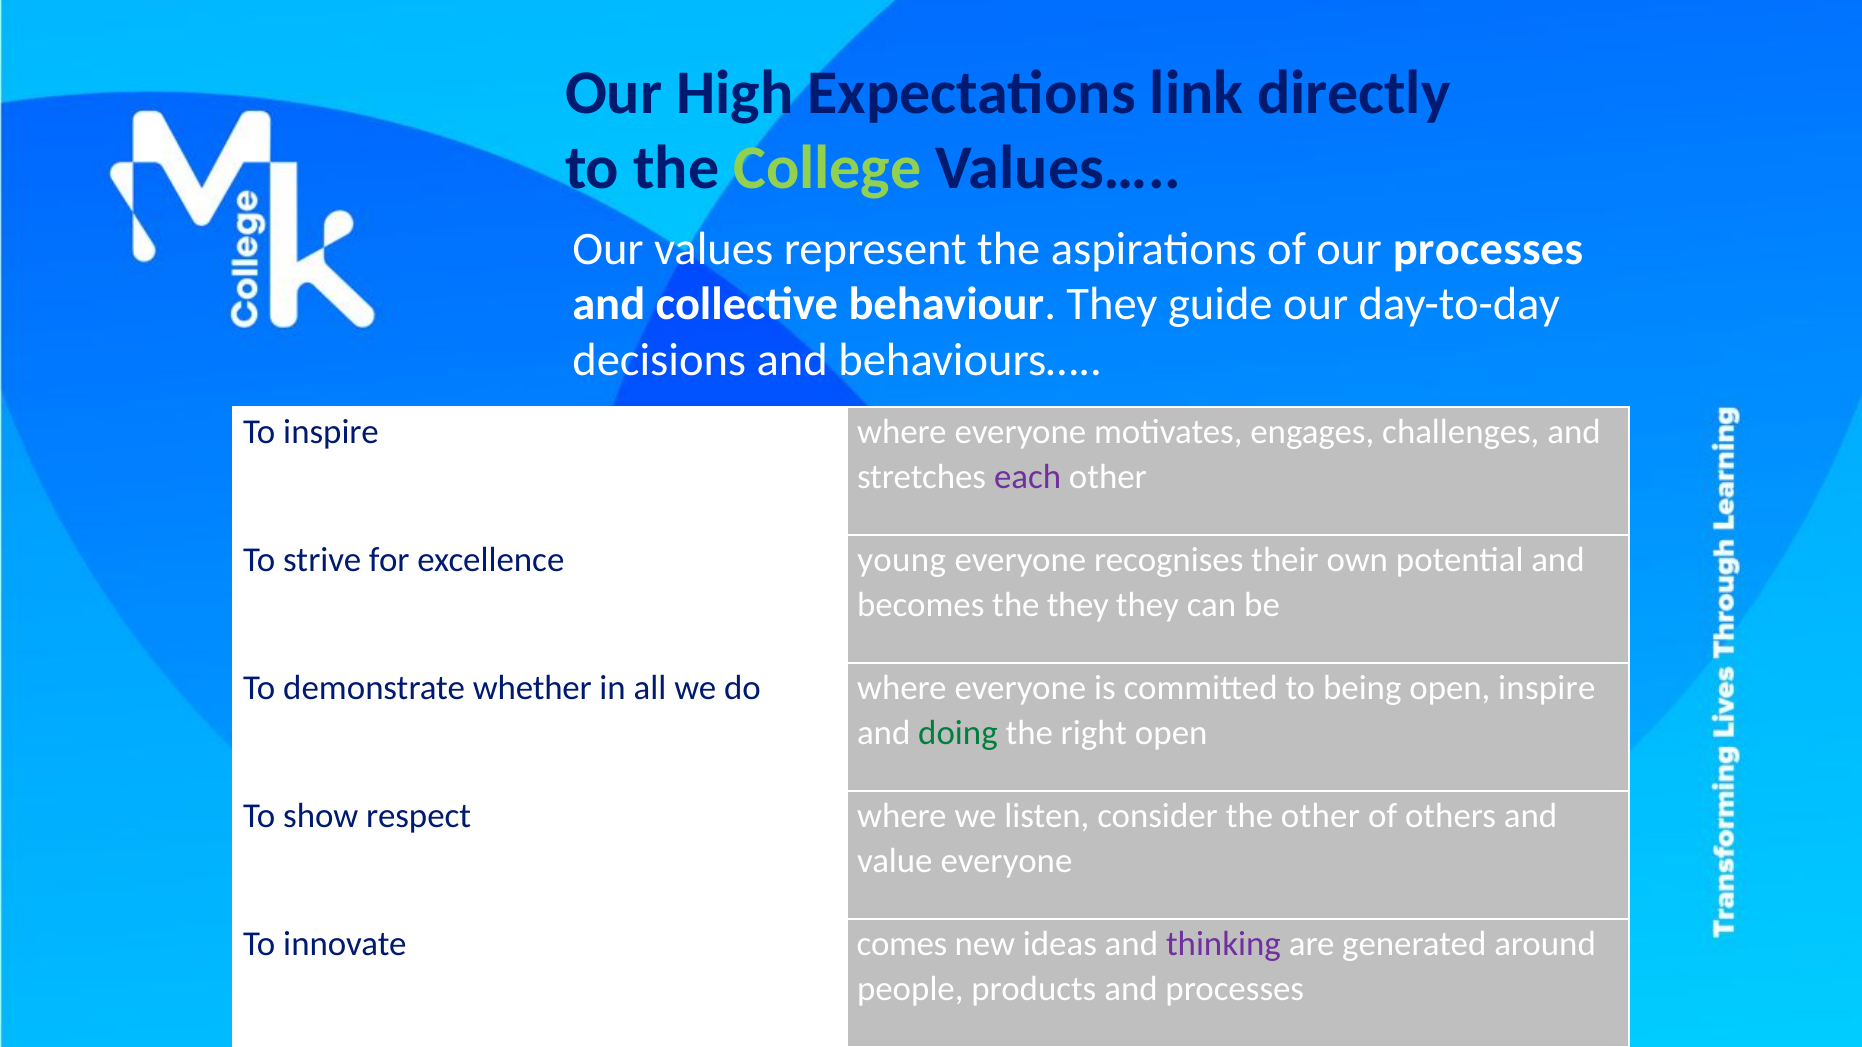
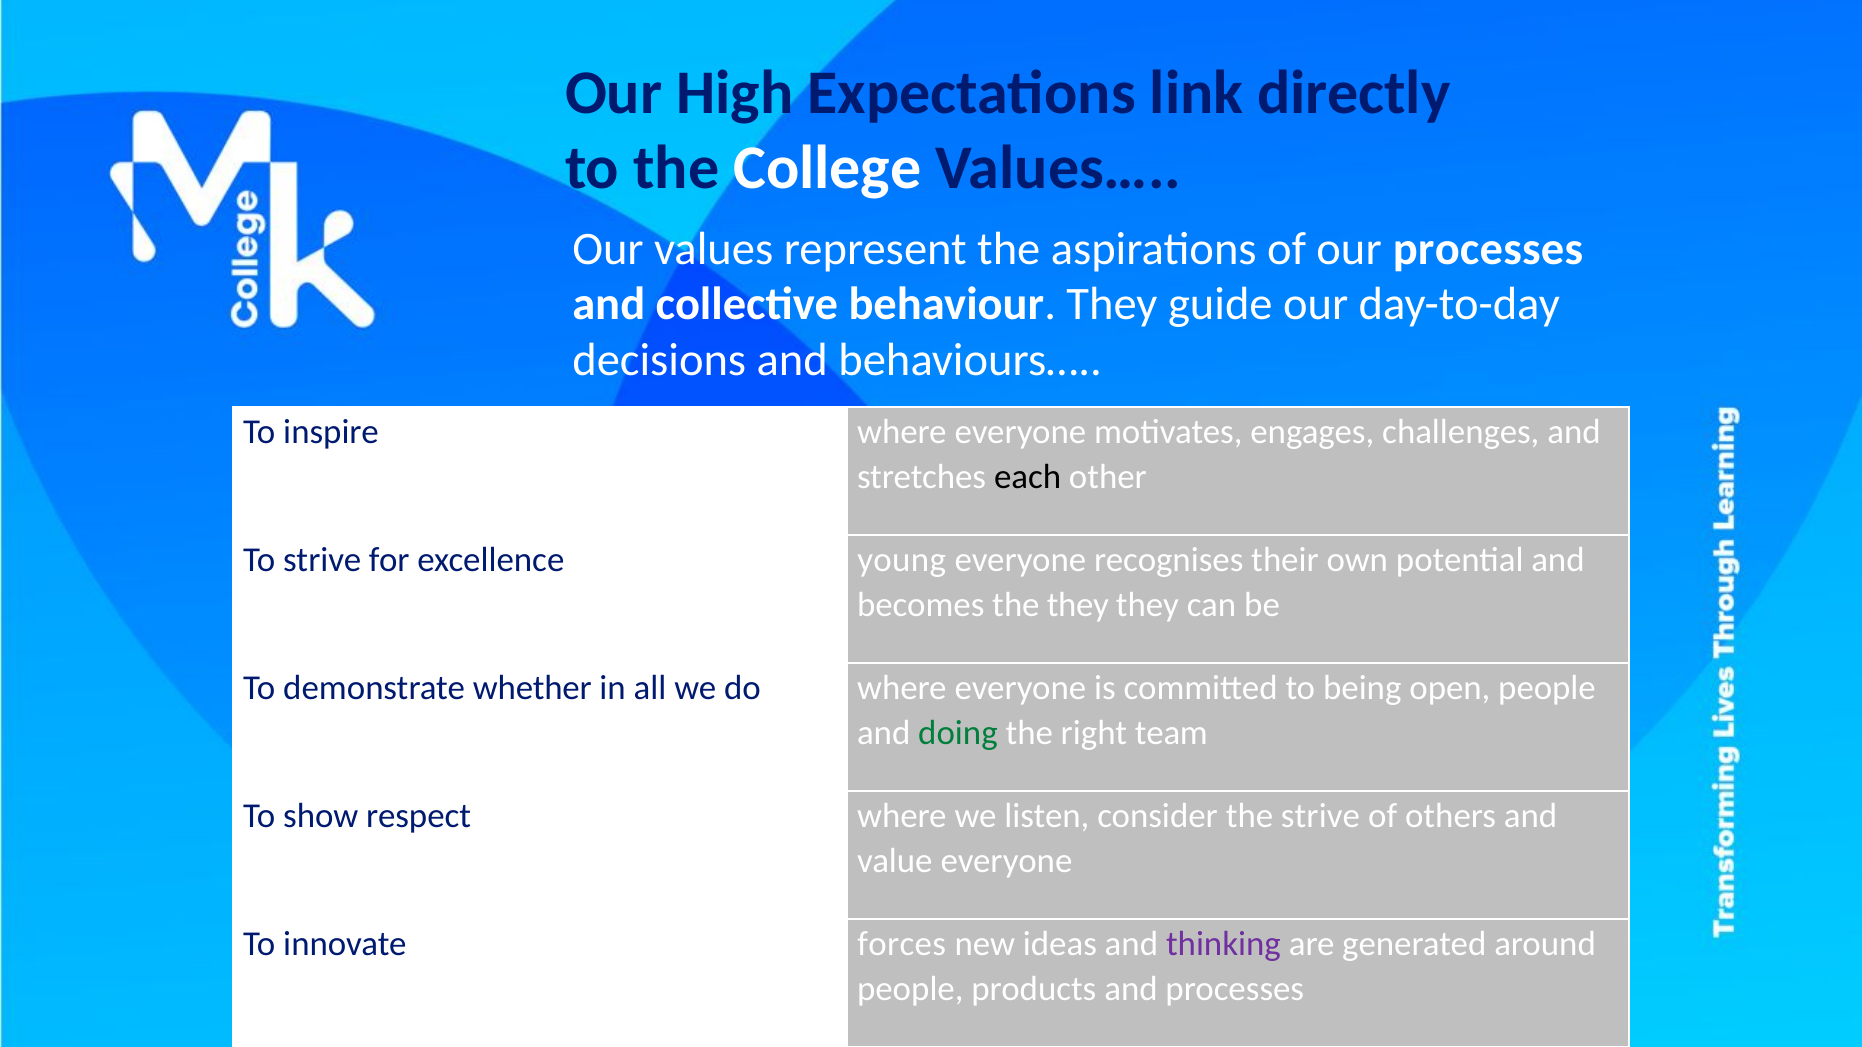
College colour: light green -> white (827, 168)
each colour: purple -> black (1028, 478)
open inspire: inspire -> people (1547, 688)
right open: open -> team (1171, 734)
the other: other -> strive (1321, 816)
comes: comes -> forces (902, 944)
